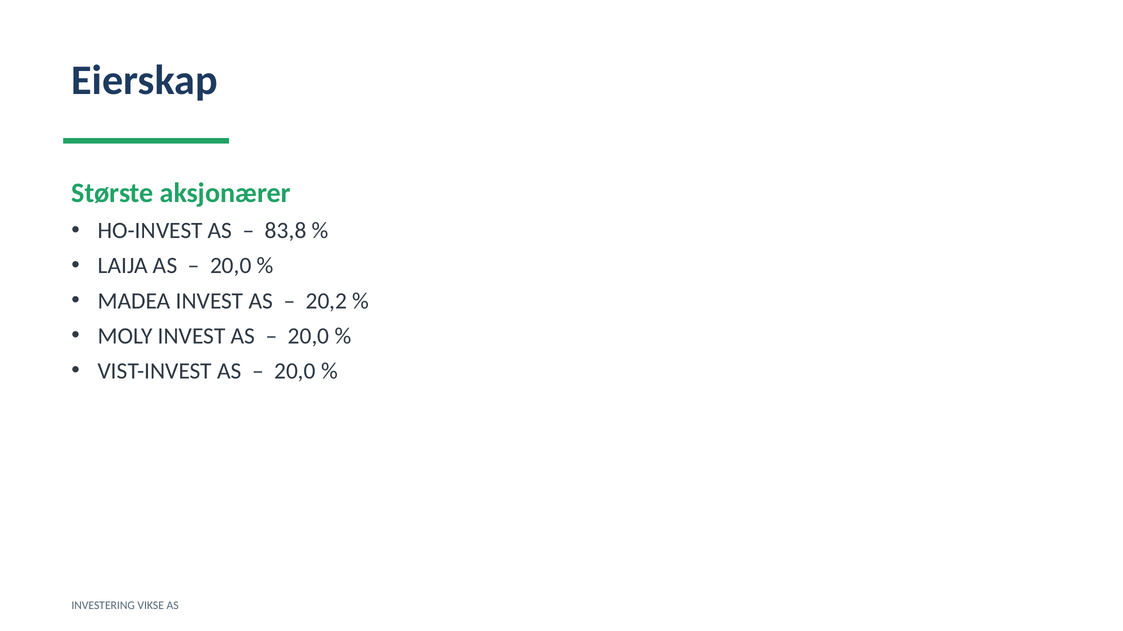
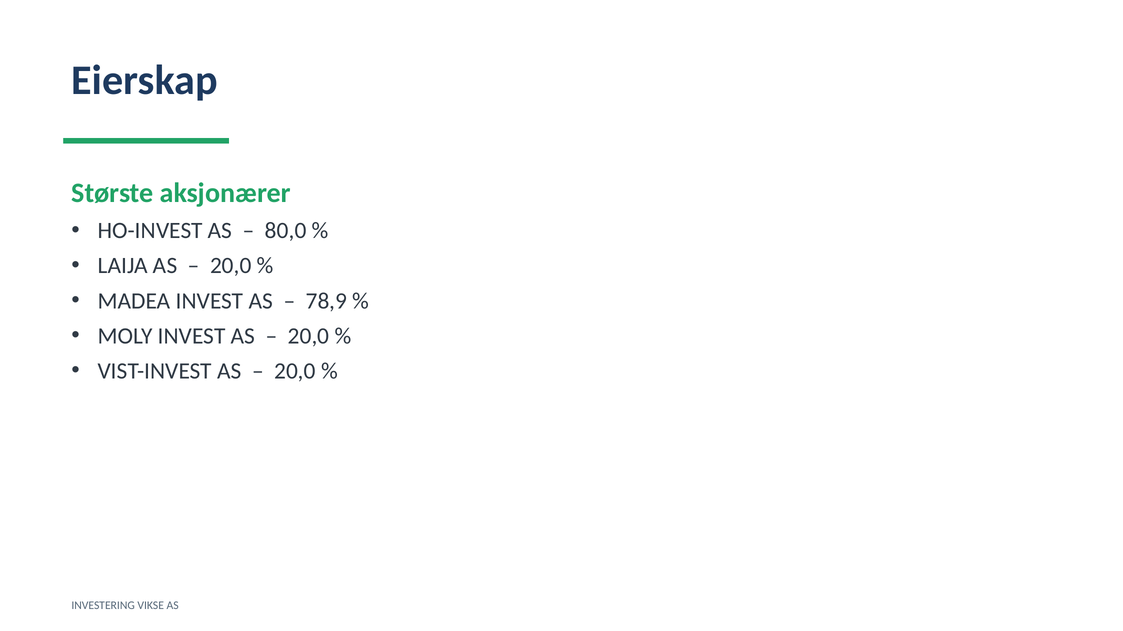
83,8: 83,8 -> 80,0 (286, 231)
20,2: 20,2 -> 78,9 (326, 301)
